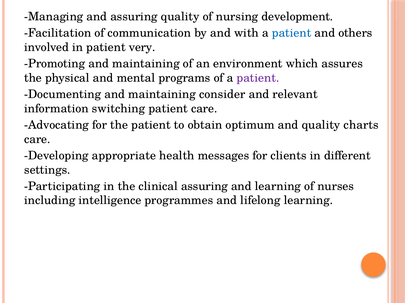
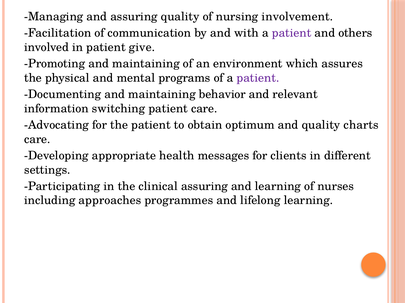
development: development -> involvement (297, 17)
patient colour: blue -> purple (292, 33)
very: very -> give (142, 47)
consider: consider -> behavior (222, 95)
intelligence: intelligence -> approaches (110, 201)
